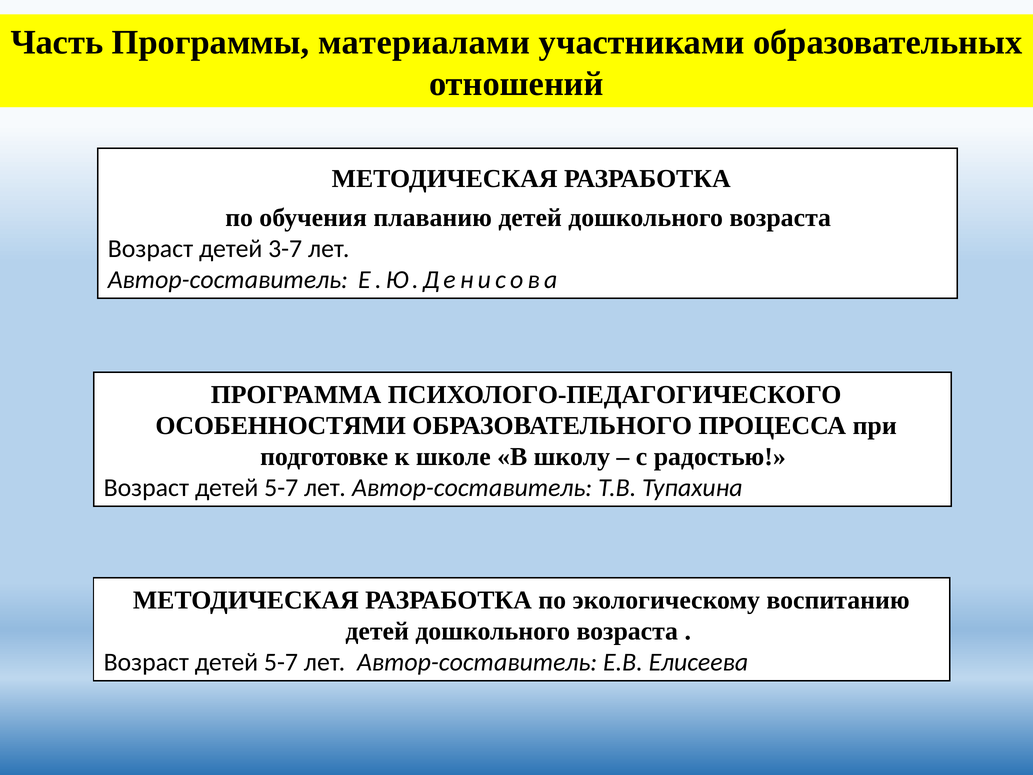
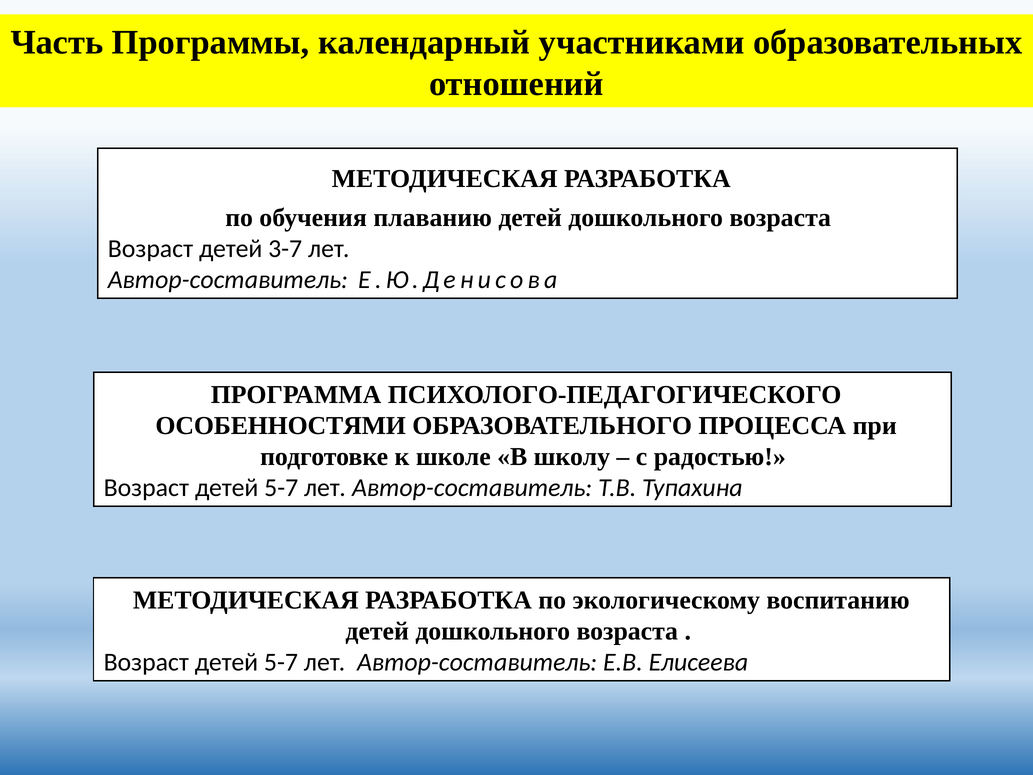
материалами: материалами -> календарный (424, 43)
